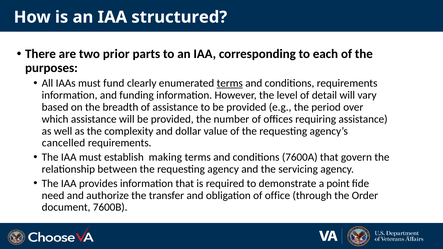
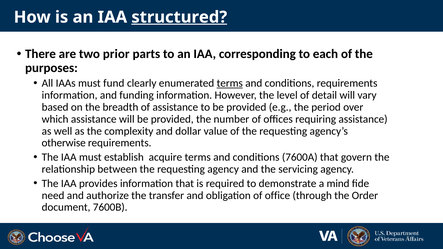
structured underline: none -> present (179, 17)
cancelled: cancelled -> otherwise (64, 143)
making: making -> acquire (165, 157)
point: point -> mind (338, 184)
